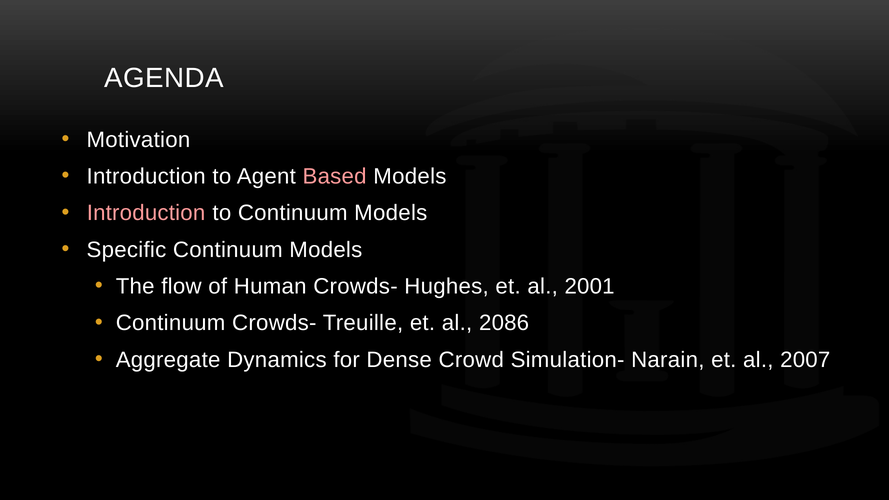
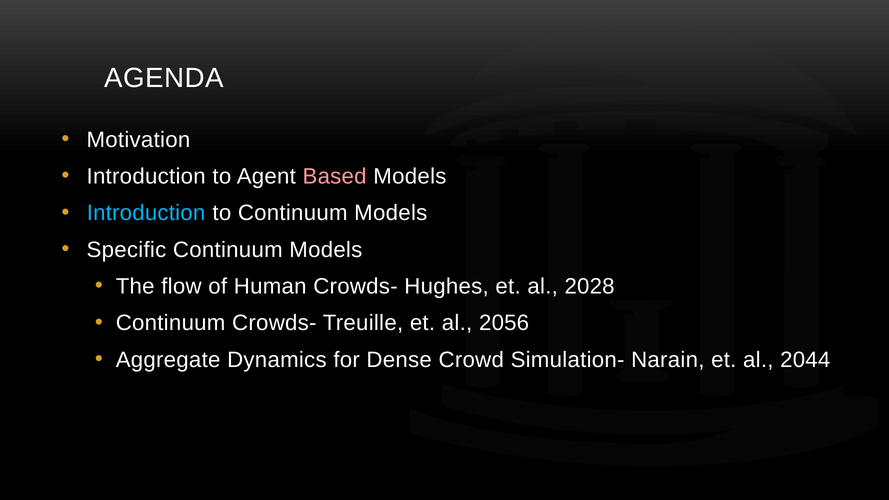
Introduction colour: pink -> light blue (146, 213)
2001: 2001 -> 2028 (590, 286)
2086: 2086 -> 2056 (504, 323)
2007: 2007 -> 2044 (805, 360)
